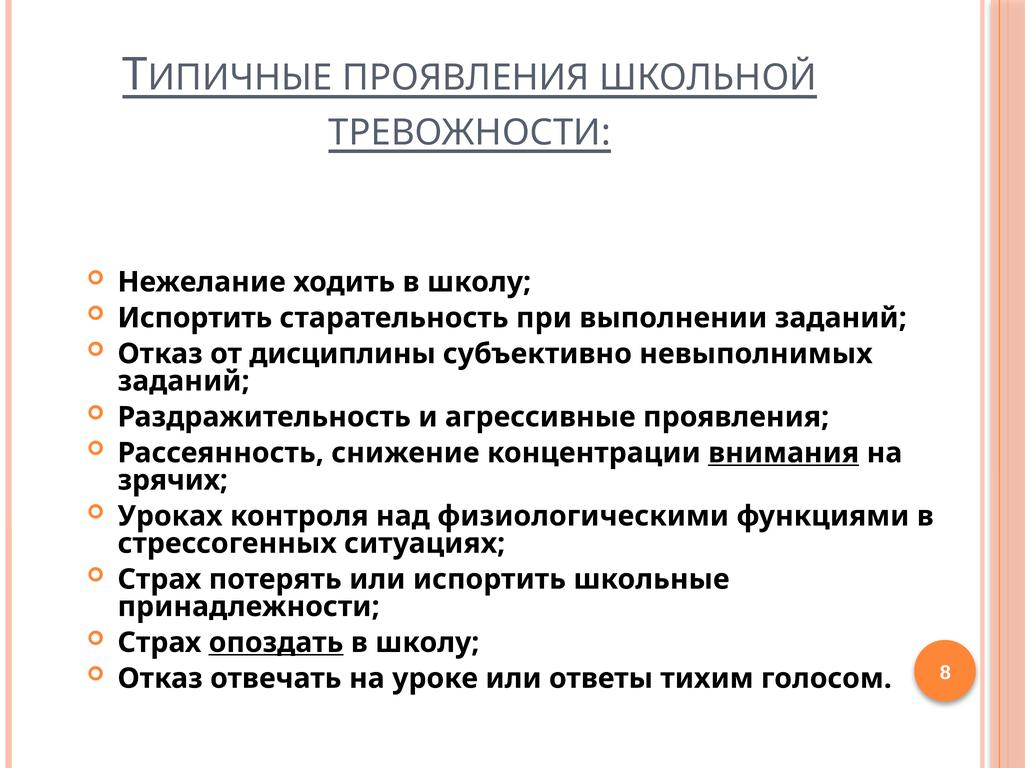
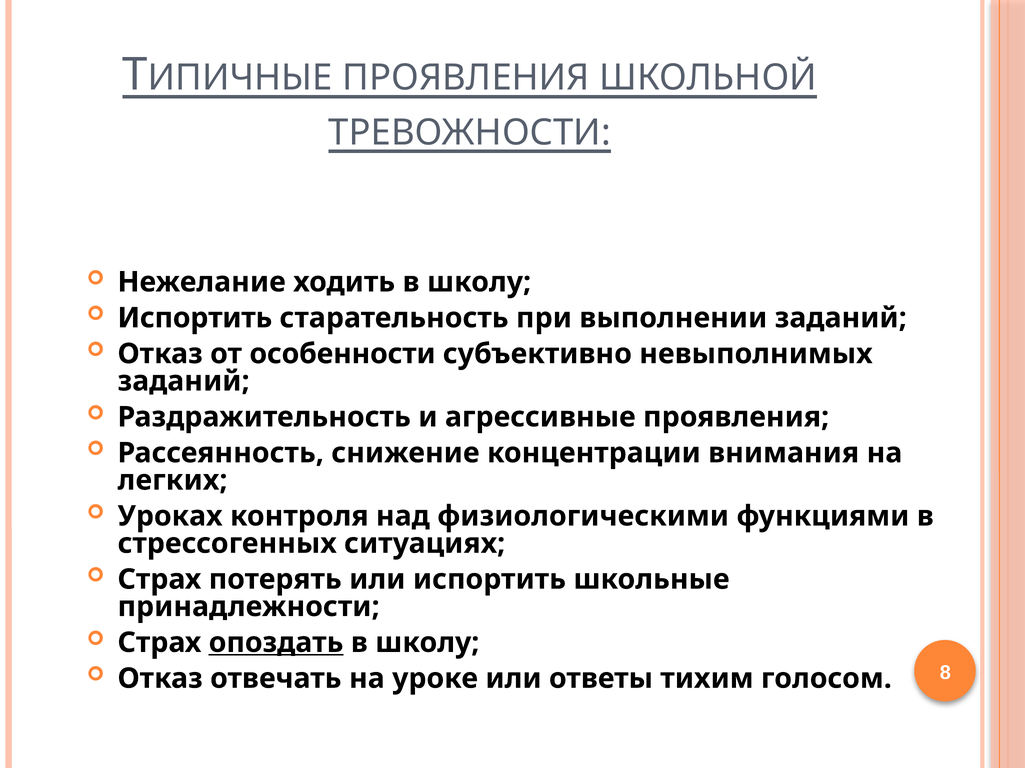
дисциплины: дисциплины -> особенности (343, 354)
внимания underline: present -> none (784, 453)
зрячих: зрячих -> легких (173, 481)
